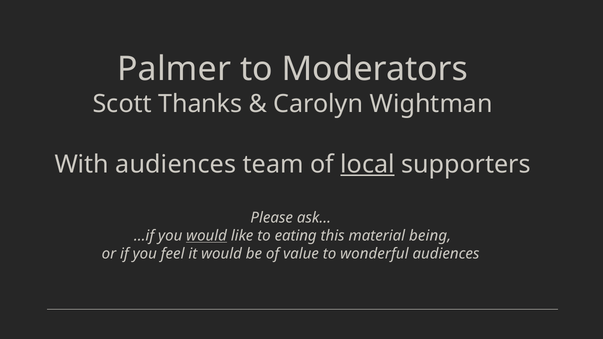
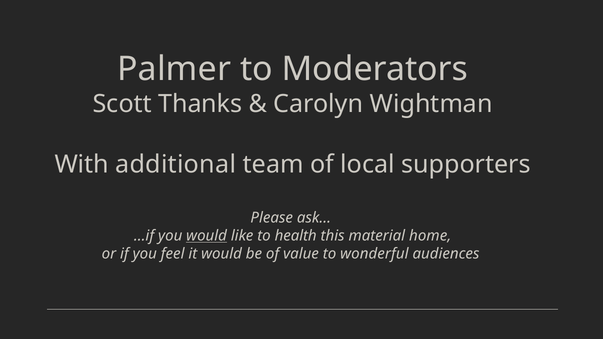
With audiences: audiences -> additional (176, 164)
local underline: present -> none (368, 164)
eating: eating -> health (296, 236)
being: being -> home (430, 236)
